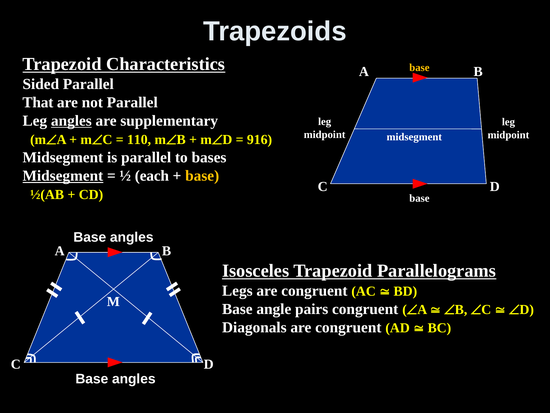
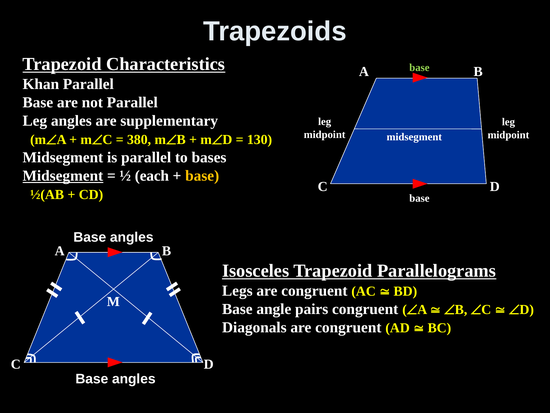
base colour: yellow -> light green (419, 68)
Sided: Sided -> Khan (41, 84)
That: That -> Base (38, 102)
angles underline: present -> none (71, 121)
110: 110 -> 380 (139, 139)
916: 916 -> 130 (260, 139)
